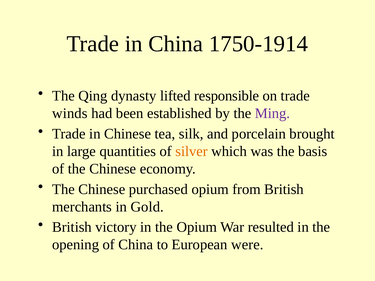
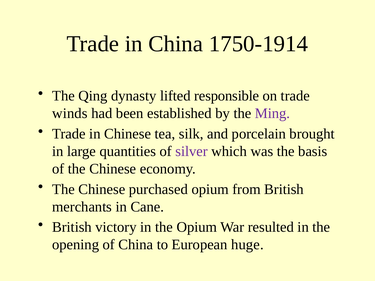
silver colour: orange -> purple (192, 151)
Gold: Gold -> Cane (147, 207)
were: were -> huge (247, 245)
